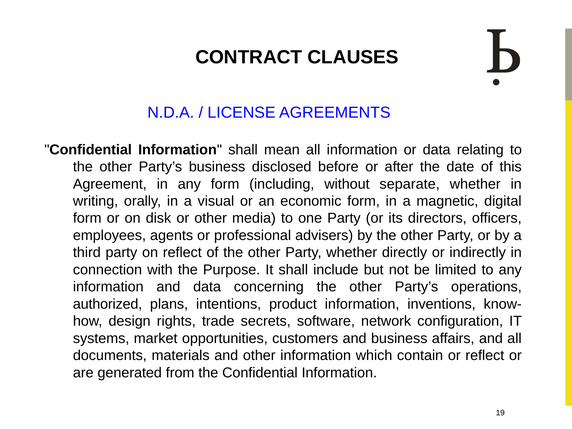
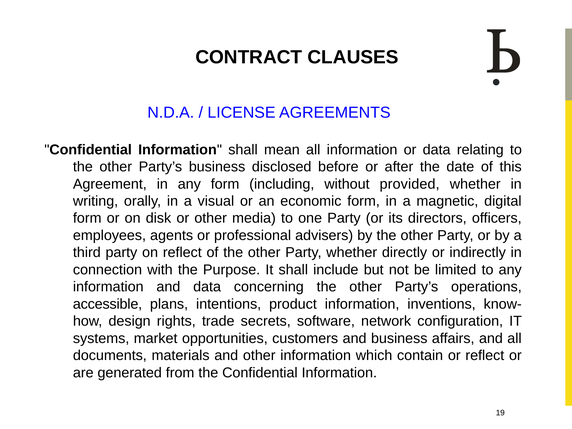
separate: separate -> provided (410, 184)
authorized: authorized -> accessible (108, 304)
